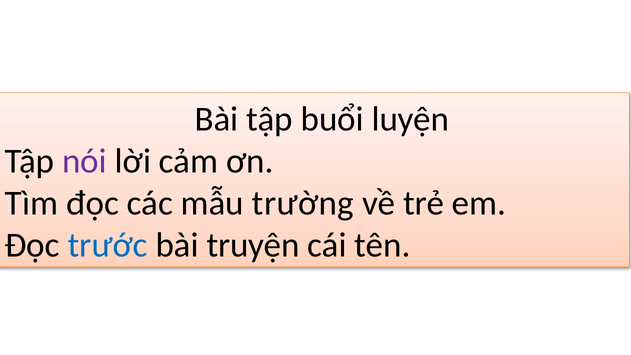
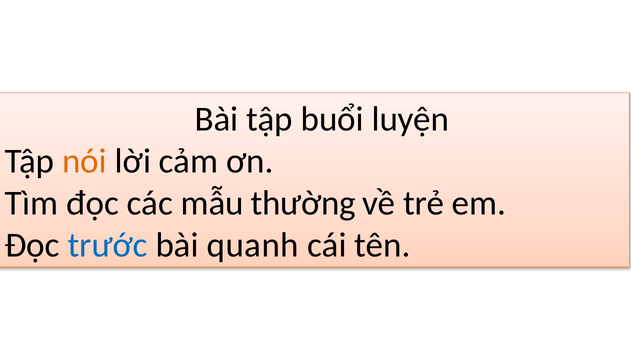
nói colour: purple -> orange (84, 161)
trường: trường -> thường (303, 203)
truyện: truyện -> quanh (253, 245)
